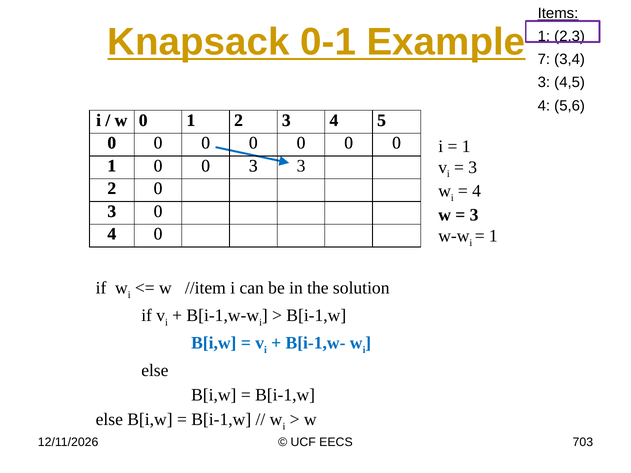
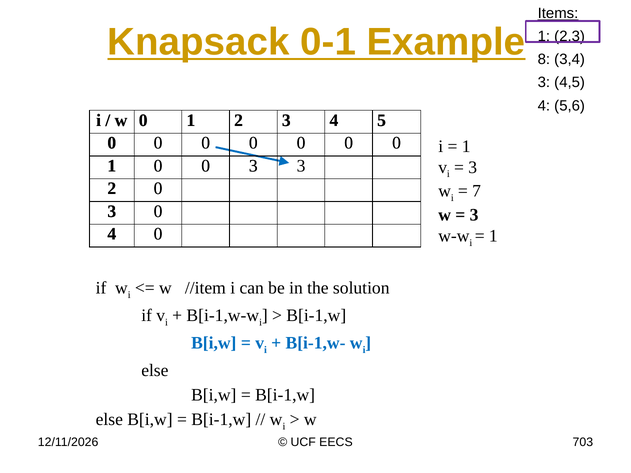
7: 7 -> 8 (544, 59)
4: 4 -> 7 (477, 191)
